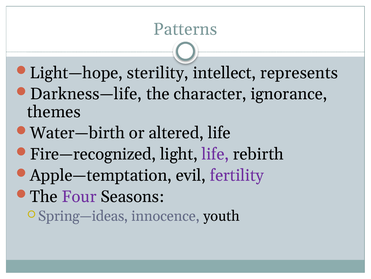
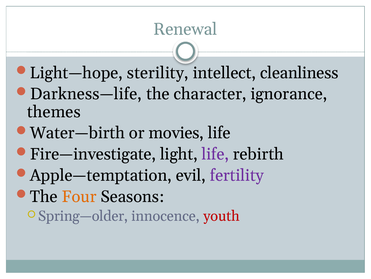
Patterns: Patterns -> Renewal (185, 29)
represents: represents -> cleanliness (299, 73)
altered: altered -> movies (176, 133)
Fire—recognized: Fire—recognized -> Fire—investigate (93, 154)
Four colour: purple -> orange (79, 196)
Spring—ideas: Spring—ideas -> Spring—older (83, 216)
youth colour: black -> red (222, 216)
